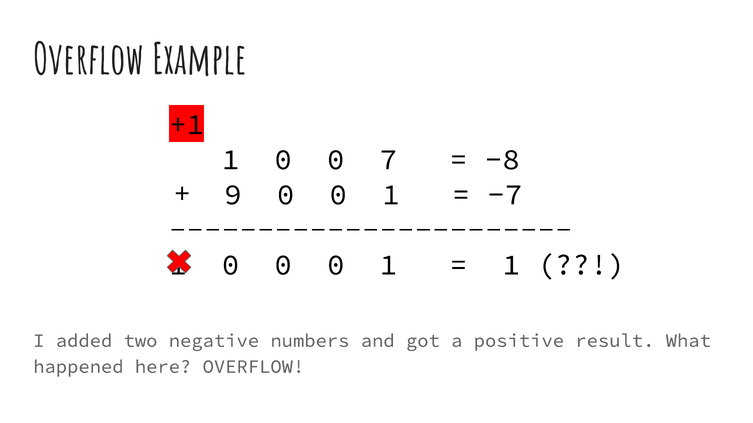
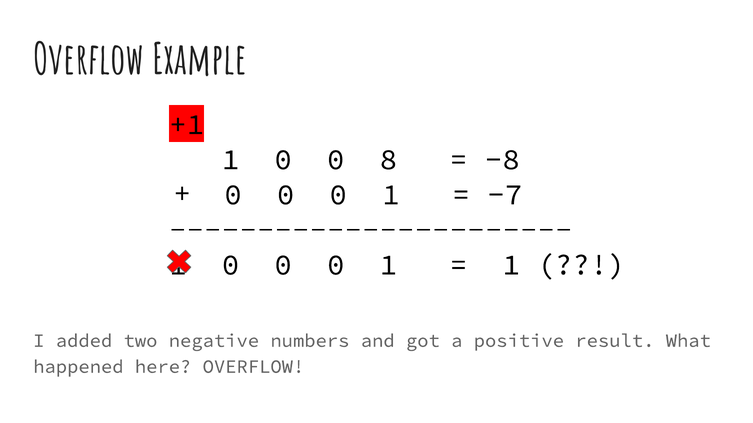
7: 7 -> 8 (388, 160)
9: 9 -> 0 (233, 195)
